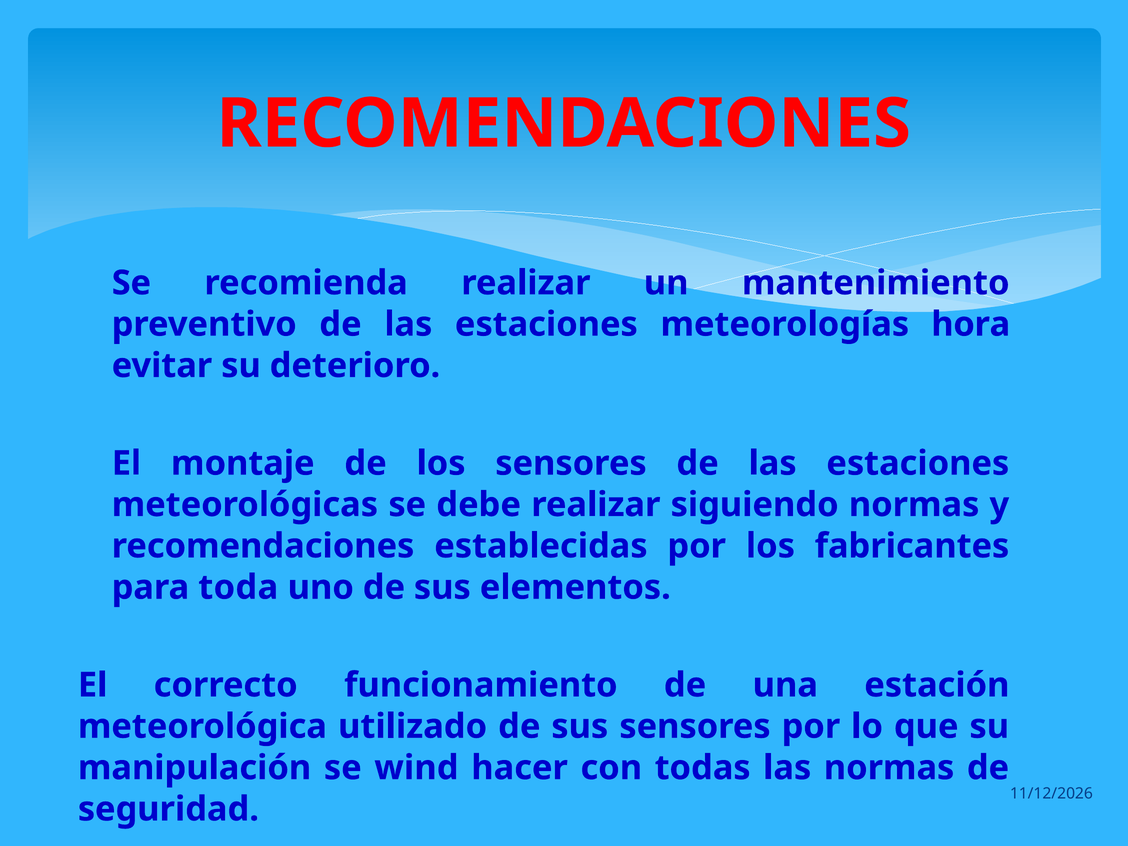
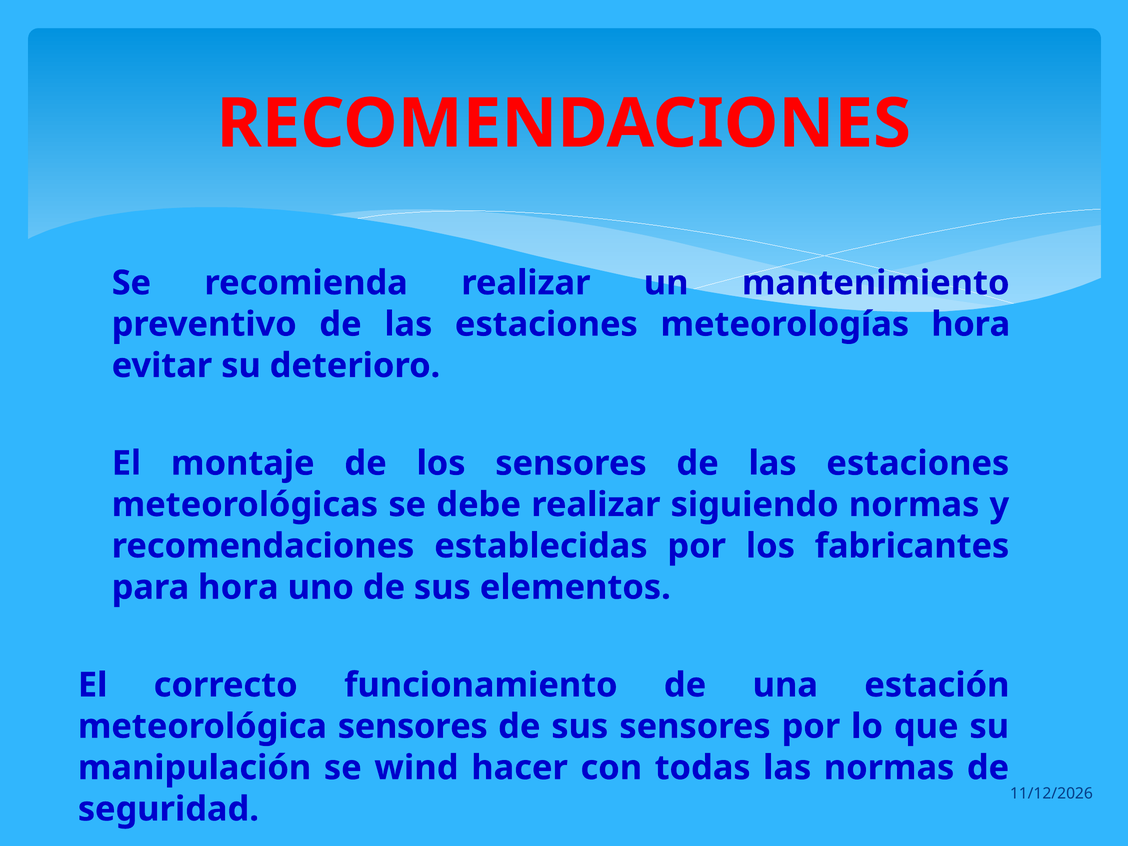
para toda: toda -> hora (238, 587)
meteorológica utilizado: utilizado -> sensores (413, 726)
